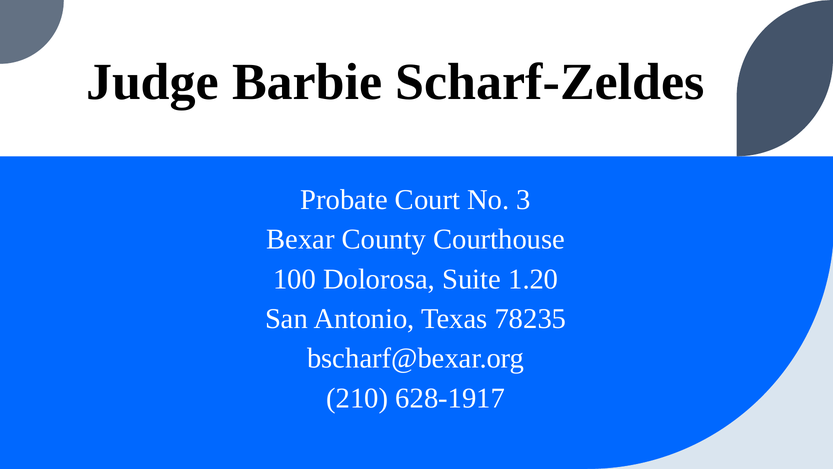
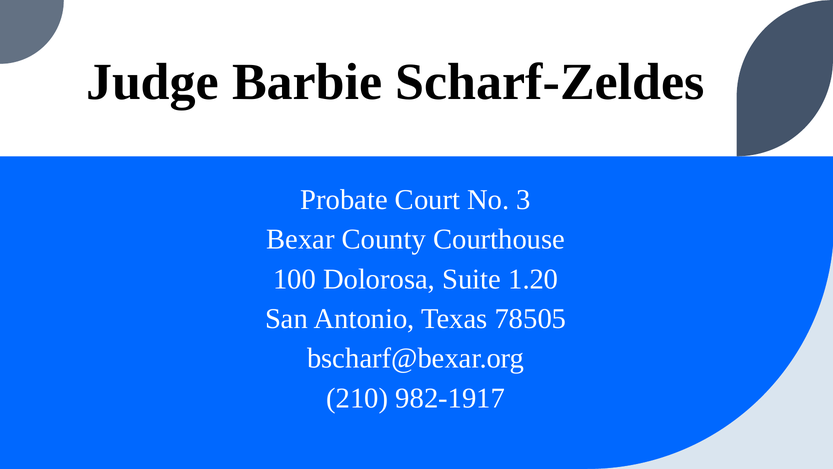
78235: 78235 -> 78505 (530, 318)
628-1917: 628-1917 -> 982-1917 (450, 398)
